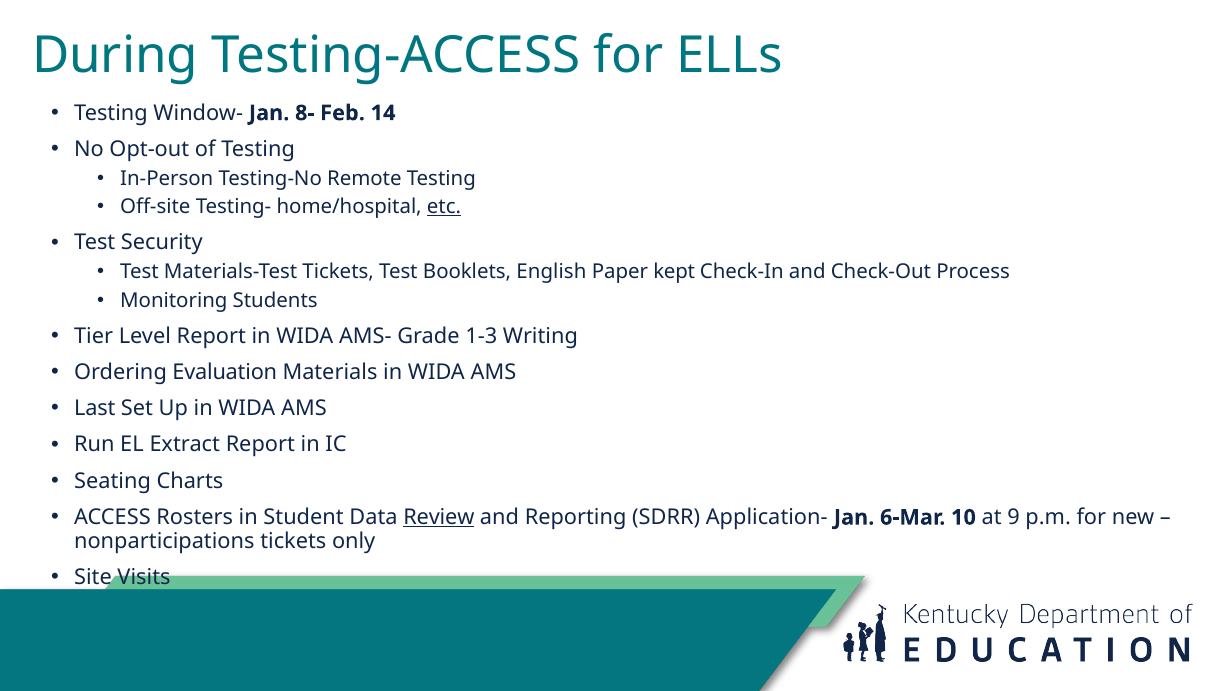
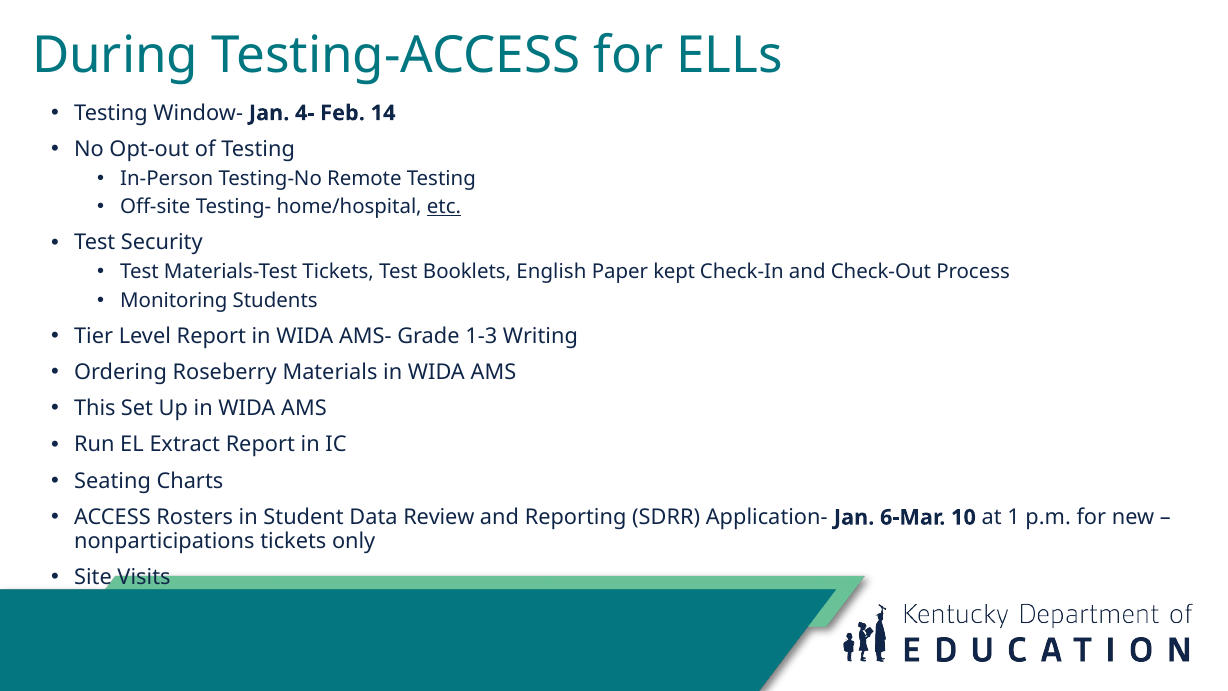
8-: 8- -> 4- (305, 113)
Evaluation: Evaluation -> Roseberry (225, 372)
Last: Last -> This (95, 408)
Review underline: present -> none (439, 517)
9: 9 -> 1 (1014, 517)
